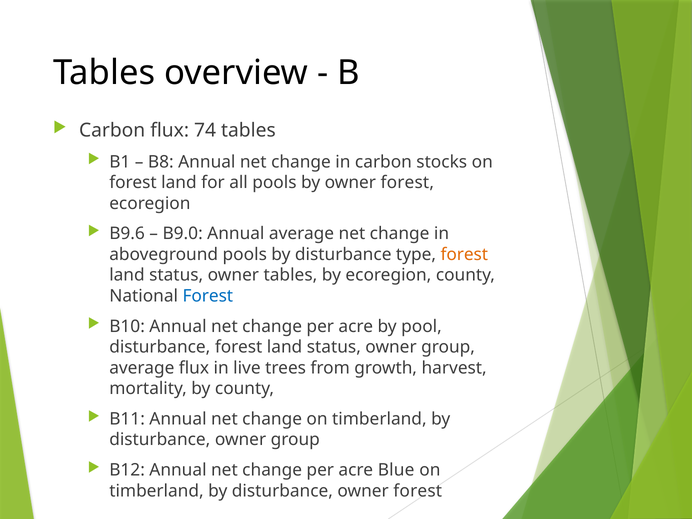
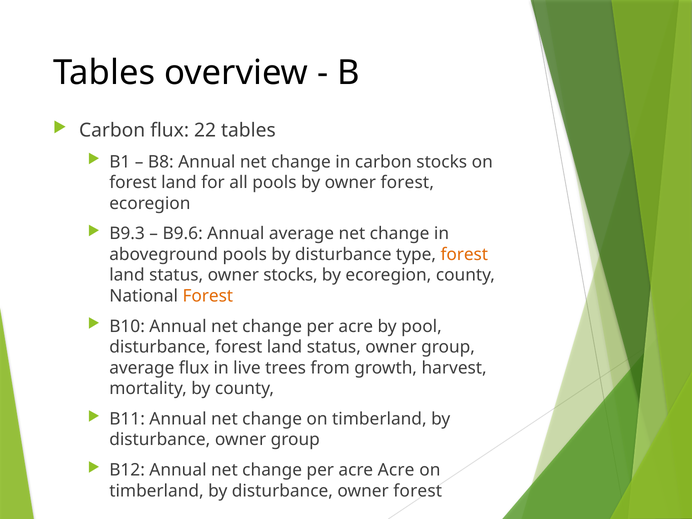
74: 74 -> 22 (205, 130)
B9.6: B9.6 -> B9.3 (127, 234)
B9.0: B9.0 -> B9.6 (183, 234)
owner tables: tables -> stocks (291, 275)
Forest colour: blue -> orange (208, 296)
acre Blue: Blue -> Acre (396, 470)
